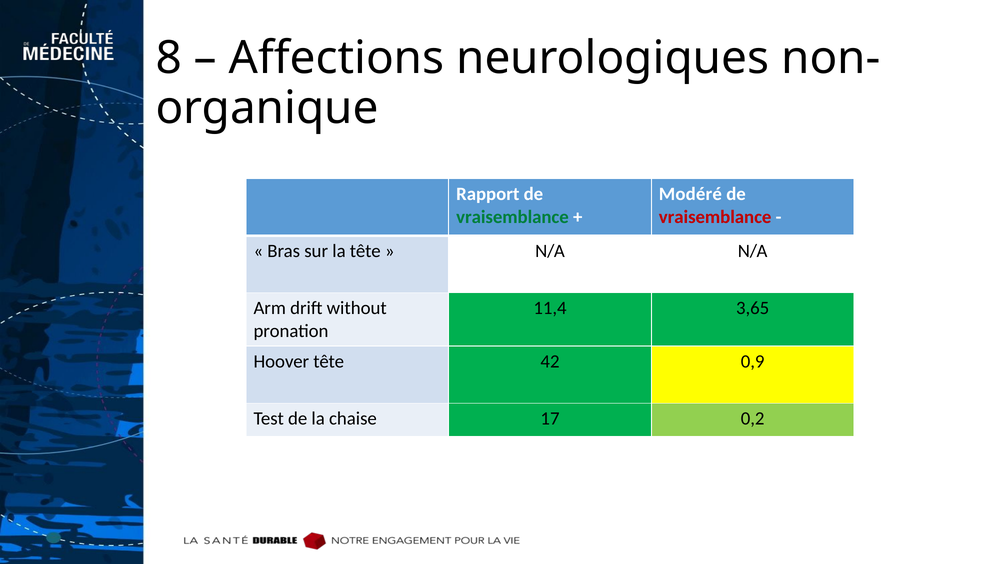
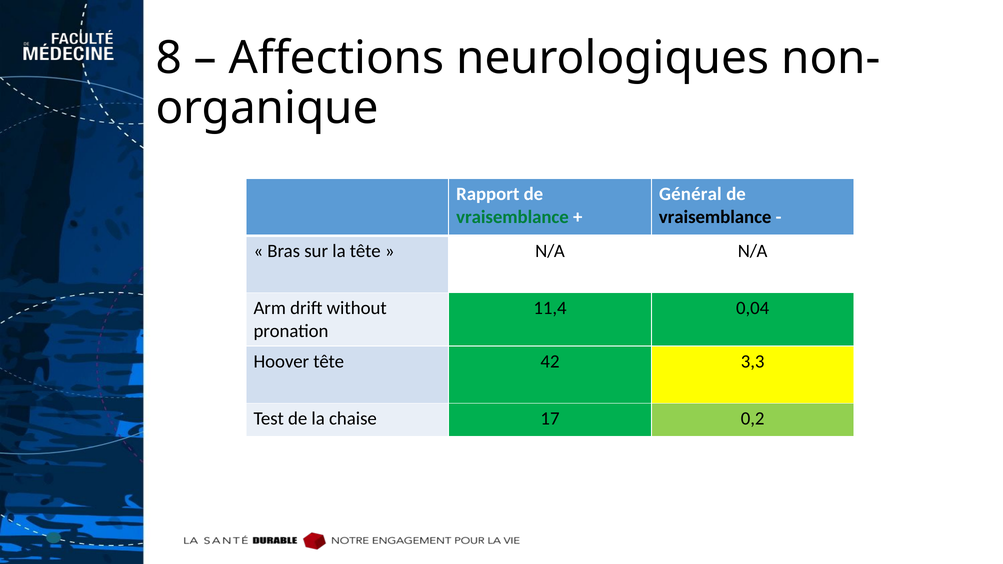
Modéré: Modéré -> Général (690, 194)
vraisemblance colour: red -> black (715, 217)
3,65: 3,65 -> 0,04 (753, 308)
0,9: 0,9 -> 3,3 (753, 362)
